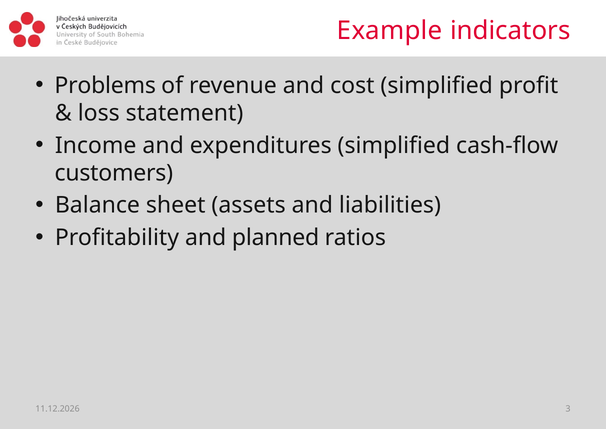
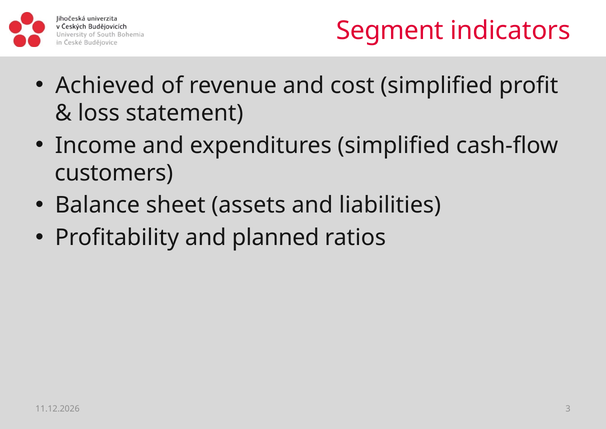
Example: Example -> Segment (390, 31)
Problems: Problems -> Achieved (105, 85)
